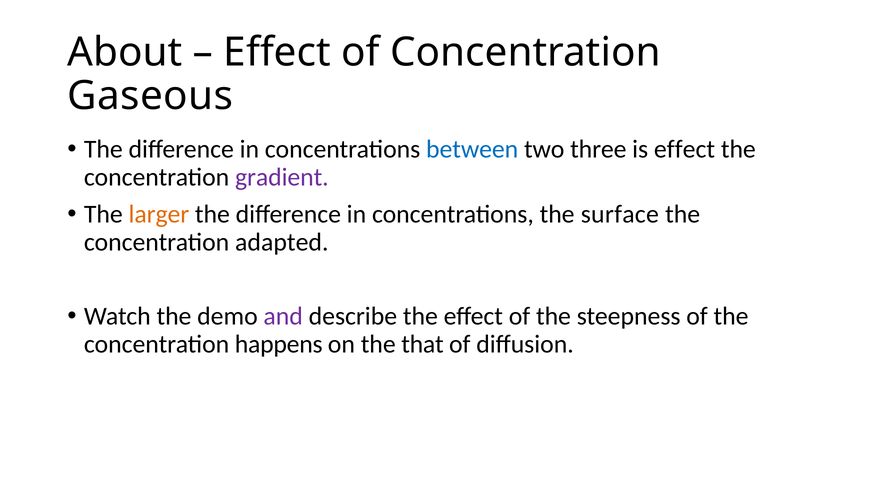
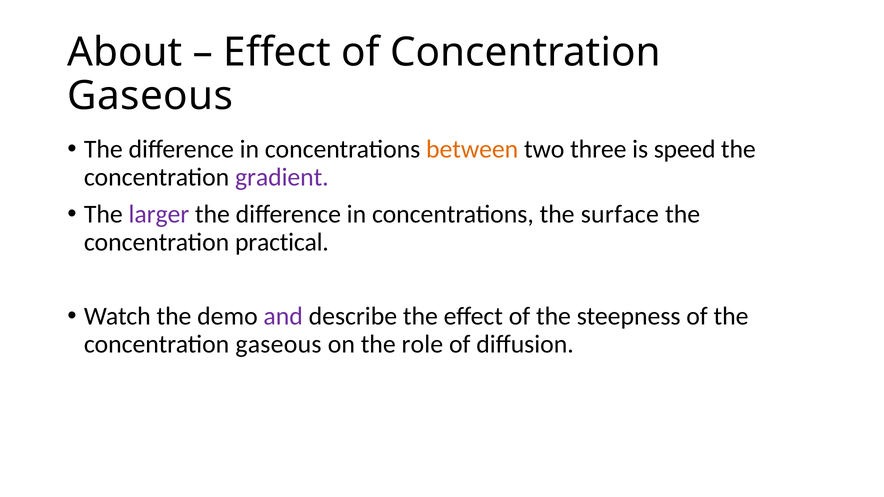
between colour: blue -> orange (472, 149)
is effect: effect -> speed (685, 149)
larger colour: orange -> purple (159, 214)
adapted: adapted -> practical (282, 242)
happens: happens -> gaseous (278, 344)
that: that -> role (422, 344)
